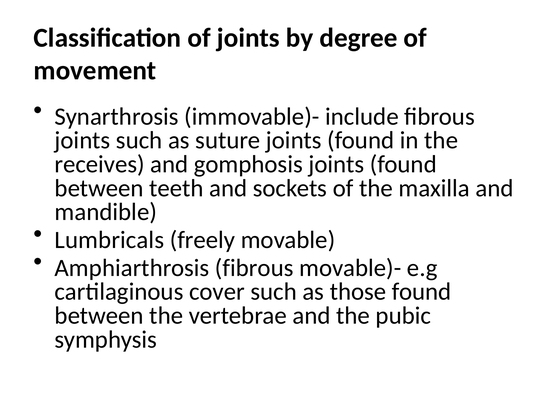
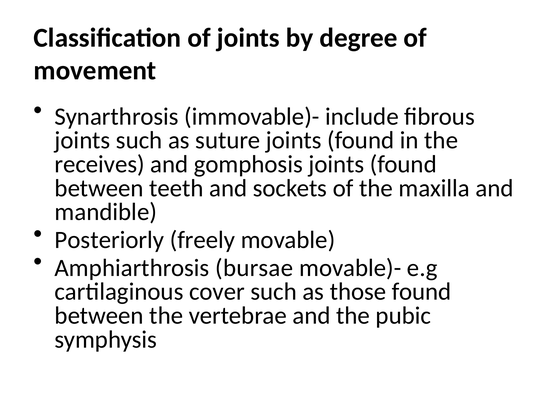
Lumbricals: Lumbricals -> Posteriorly (109, 240)
Amphiarthrosis fibrous: fibrous -> bursae (254, 268)
